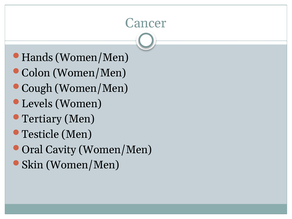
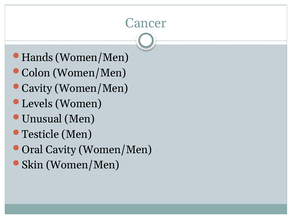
Cough: Cough -> Cavity (37, 88)
Tertiary: Tertiary -> Unusual (42, 119)
